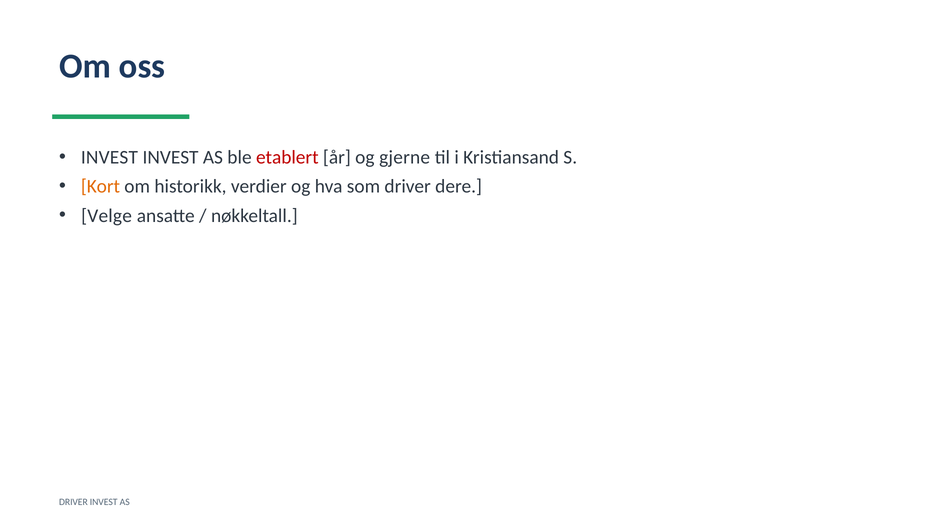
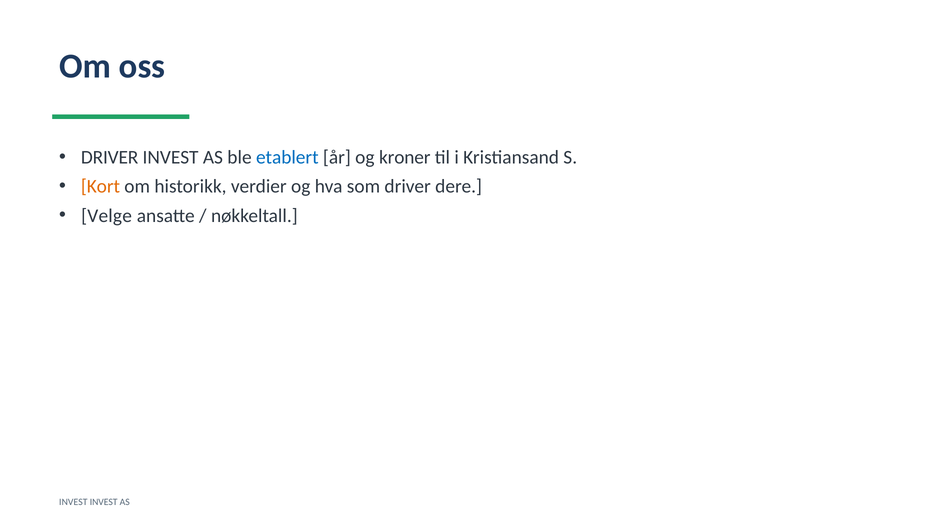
INVEST: INVEST -> DRIVER (110, 157)
etablert colour: red -> blue (287, 157)
gjerne: gjerne -> kroner (405, 157)
DRIVER: DRIVER -> INVEST (73, 501)
